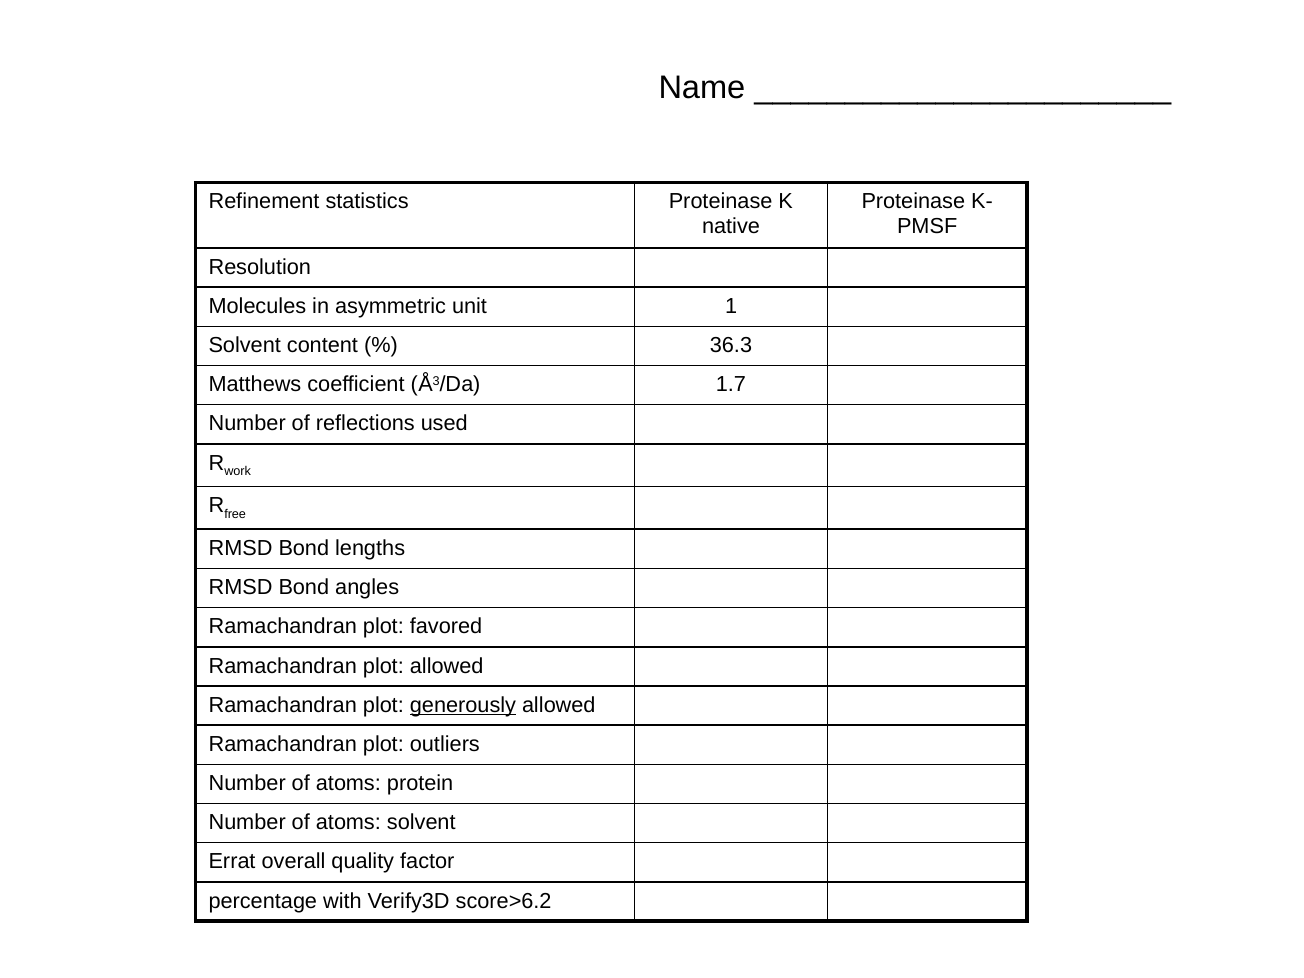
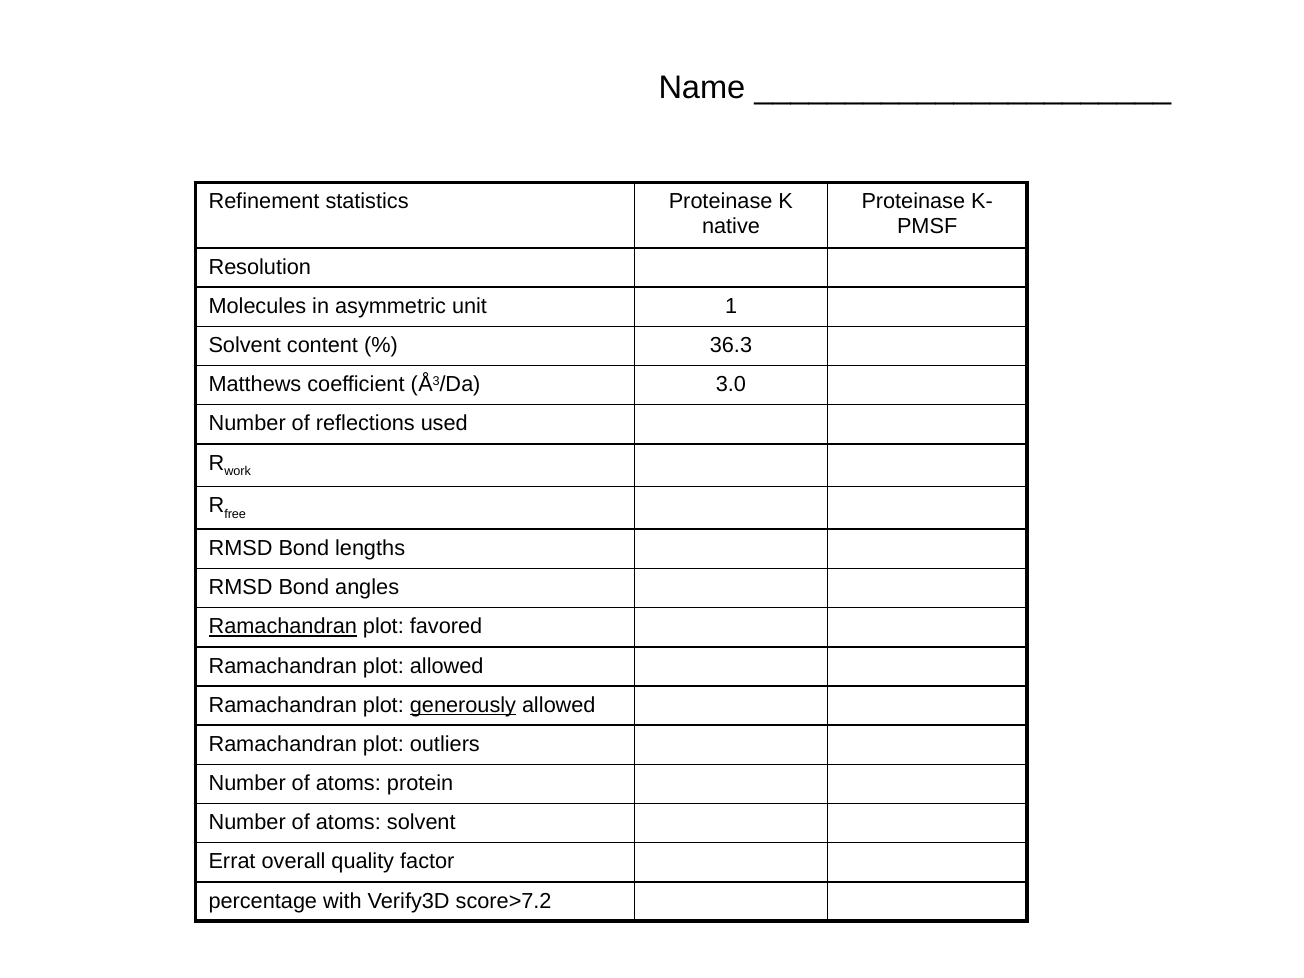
1.7: 1.7 -> 3.0 (731, 385)
Ramachandran underline: none -> present (283, 627)
score>6.2: score>6.2 -> score>7.2 (504, 901)
